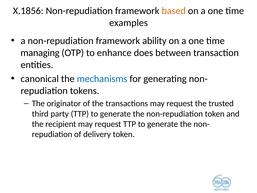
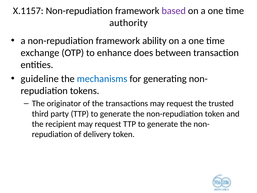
X.1856: X.1856 -> X.1157 (28, 11)
based colour: orange -> purple (174, 11)
examples: examples -> authority (128, 23)
managing: managing -> exchange (40, 53)
canonical: canonical -> guideline (40, 79)
